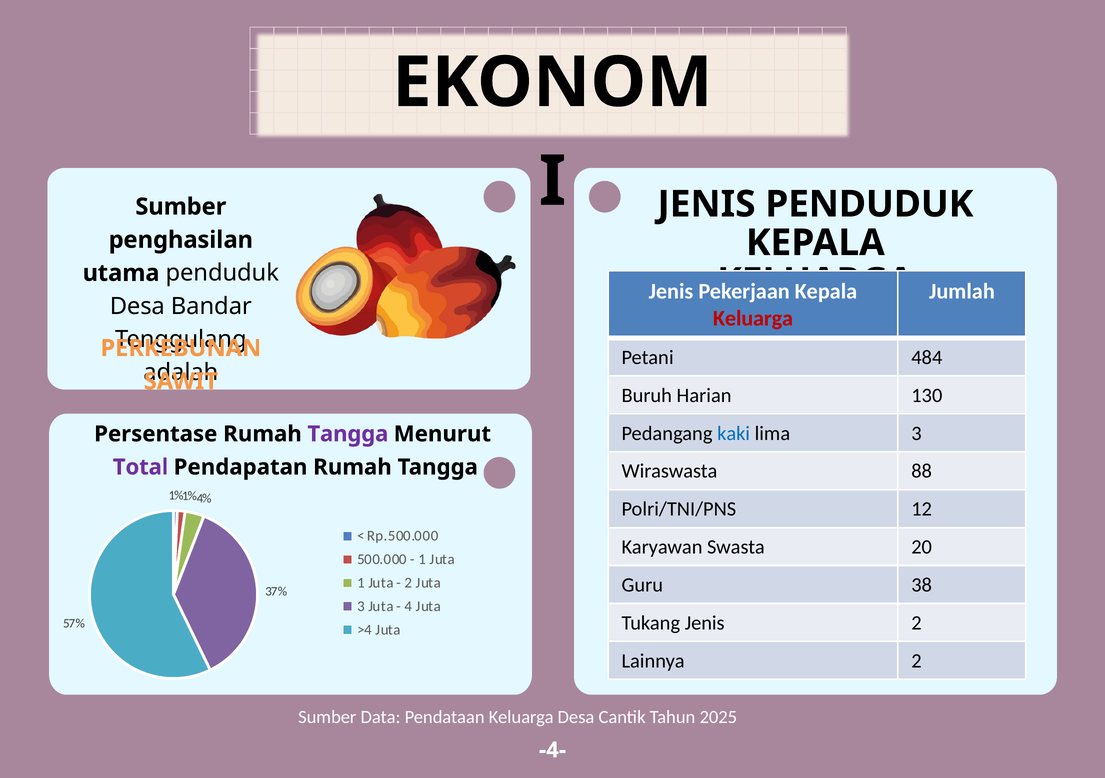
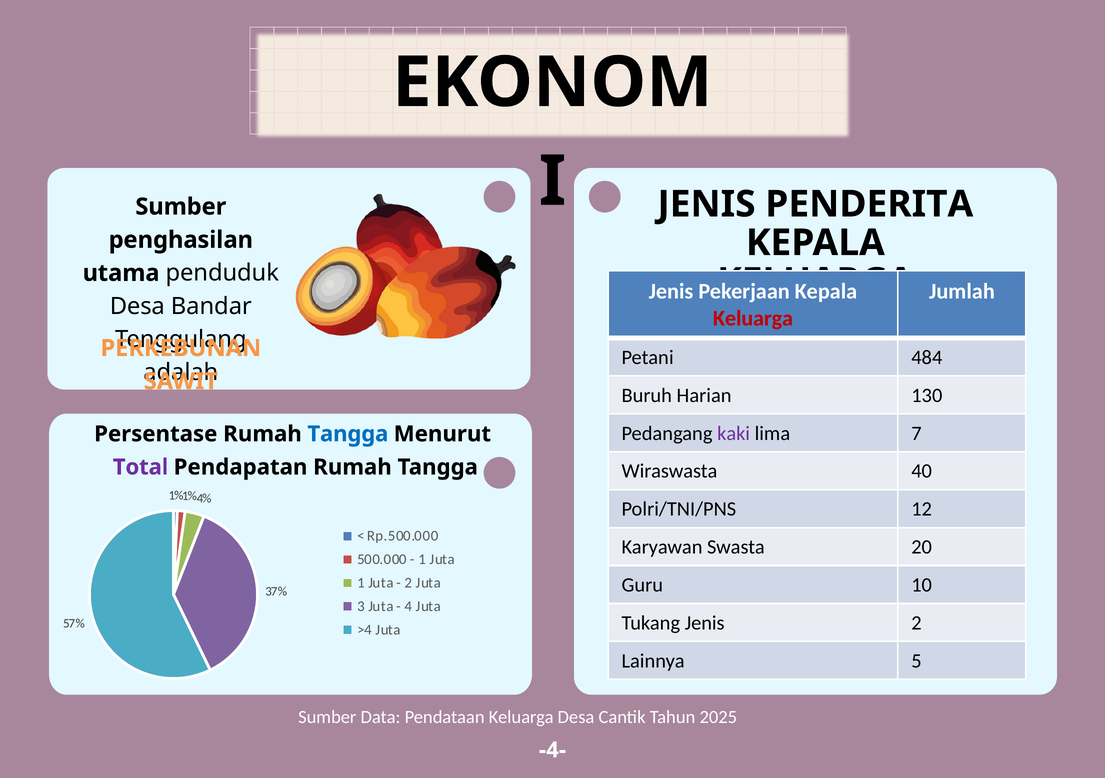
JENIS PENDUDUK: PENDUDUK -> PENDERITA (869, 204)
kaki colour: blue -> purple (734, 433)
lima 3: 3 -> 7 (916, 433)
Tangga colour: purple -> blue (348, 434)
88: 88 -> 40 (922, 471)
38: 38 -> 10 (922, 585)
Lainnya 2: 2 -> 5 (916, 661)
